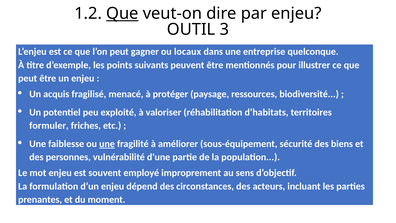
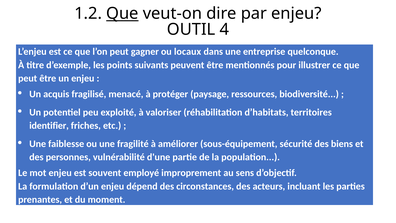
3: 3 -> 4 (224, 29)
formuler: formuler -> identifier (49, 125)
une underline: present -> none (107, 144)
